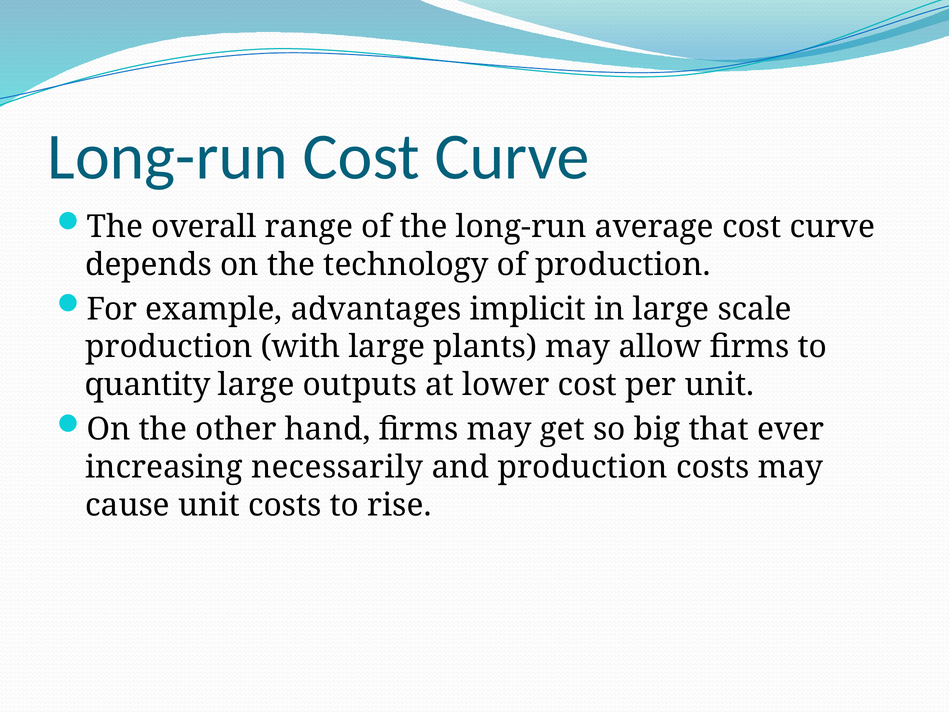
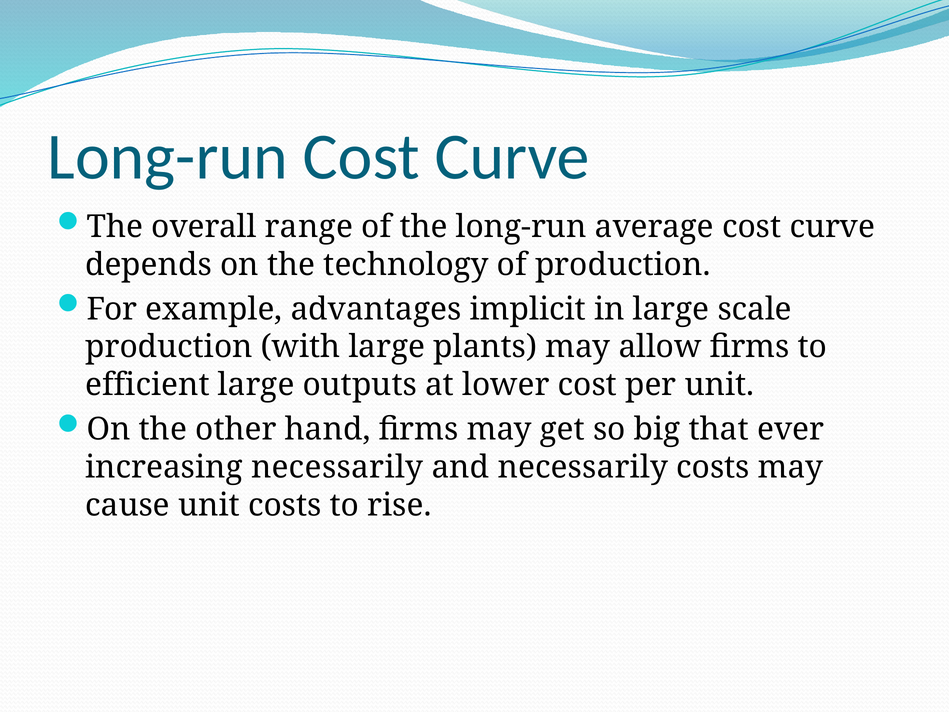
quantity: quantity -> efficient (147, 385)
and production: production -> necessarily (583, 467)
